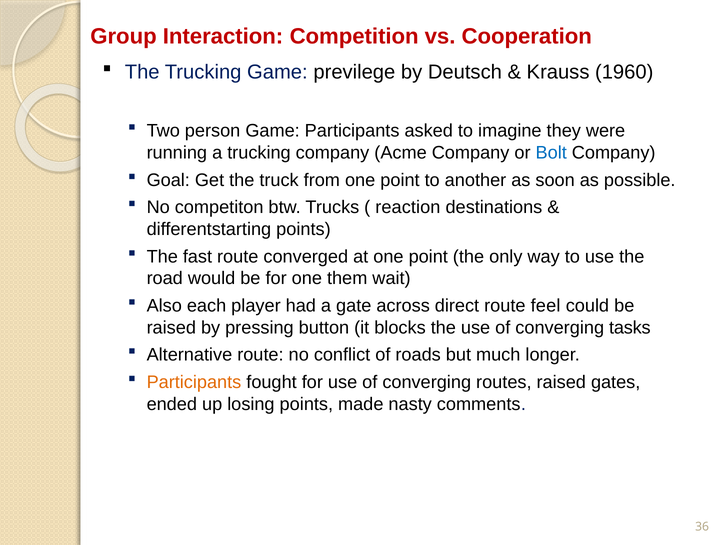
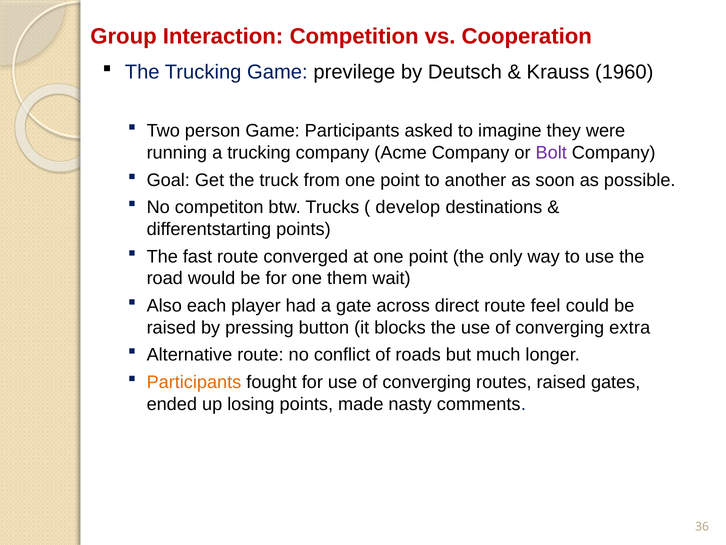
Bolt colour: blue -> purple (551, 153)
reaction: reaction -> develop (408, 207)
tasks: tasks -> extra (630, 327)
